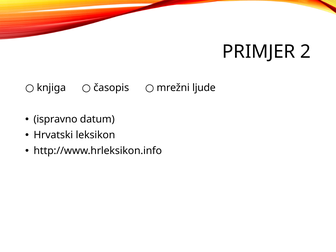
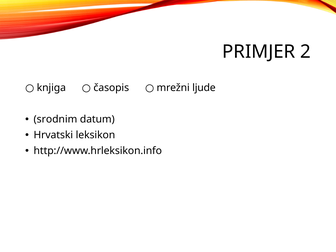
ispravno: ispravno -> srodnim (55, 119)
